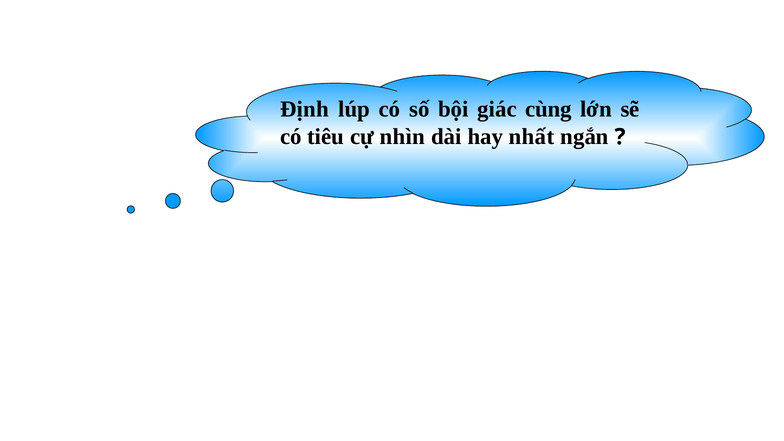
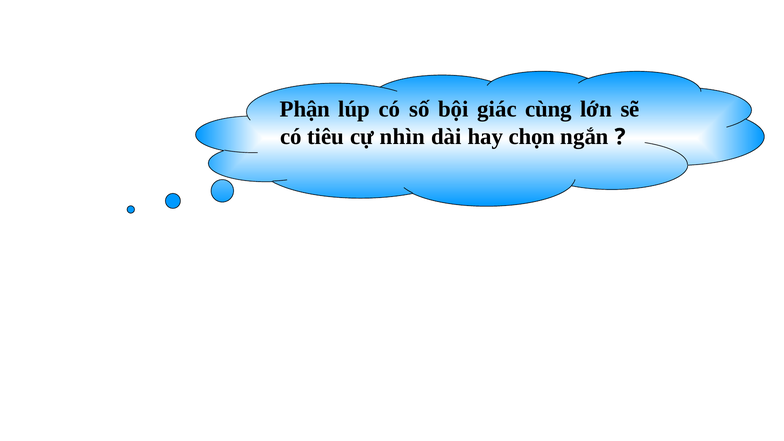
Định: Định -> Phận (305, 109)
nhất: nhất -> chọn (532, 137)
